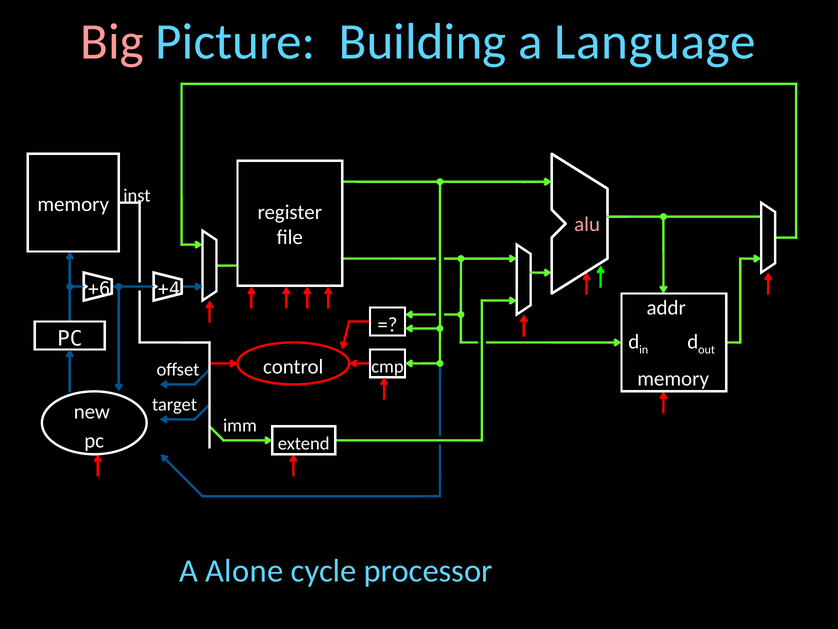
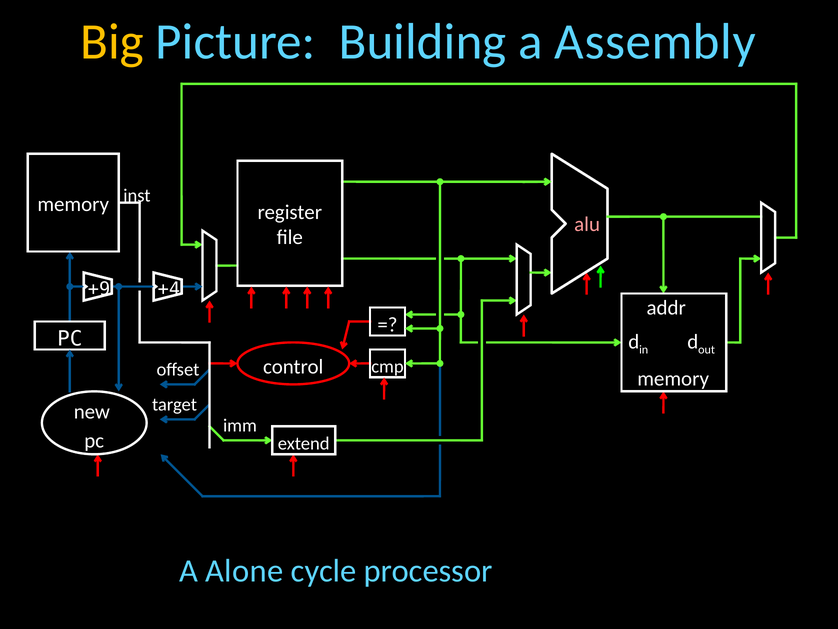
Big colour: pink -> yellow (112, 42)
Language: Language -> Assembly (655, 42)
+6: +6 -> +9 (99, 289)
